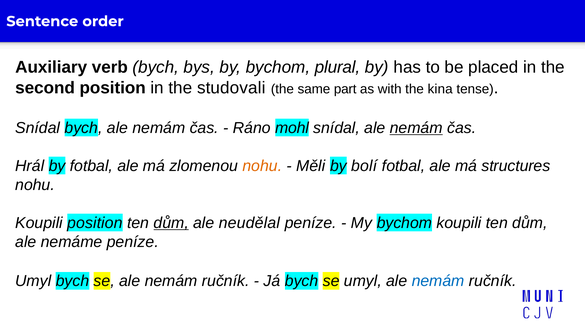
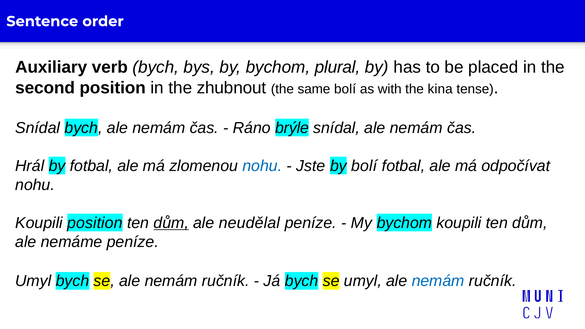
studovali: studovali -> zhubnout (232, 88)
same part: part -> bolí (345, 89)
mohl: mohl -> brýle (292, 128)
nemám underline: present -> none (416, 128)
nohu colour: orange -> blue (262, 166)
Měli: Měli -> Jste (311, 166)
structures: structures -> odpočívat (516, 166)
